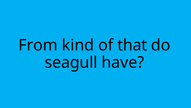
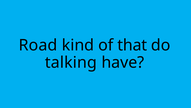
From: From -> Road (38, 45)
seagull: seagull -> talking (71, 62)
